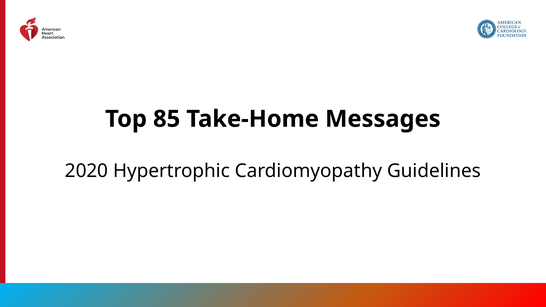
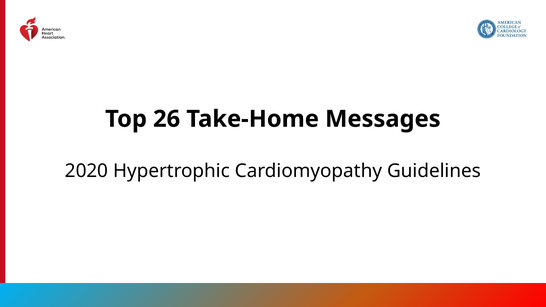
85: 85 -> 26 (167, 119)
